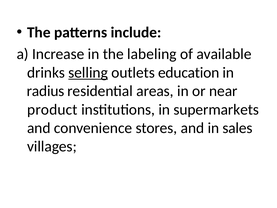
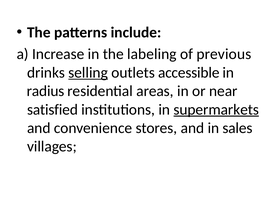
available: available -> previous (224, 54)
education: education -> accessible (189, 72)
product: product -> satisfied (52, 109)
supermarkets underline: none -> present (216, 109)
